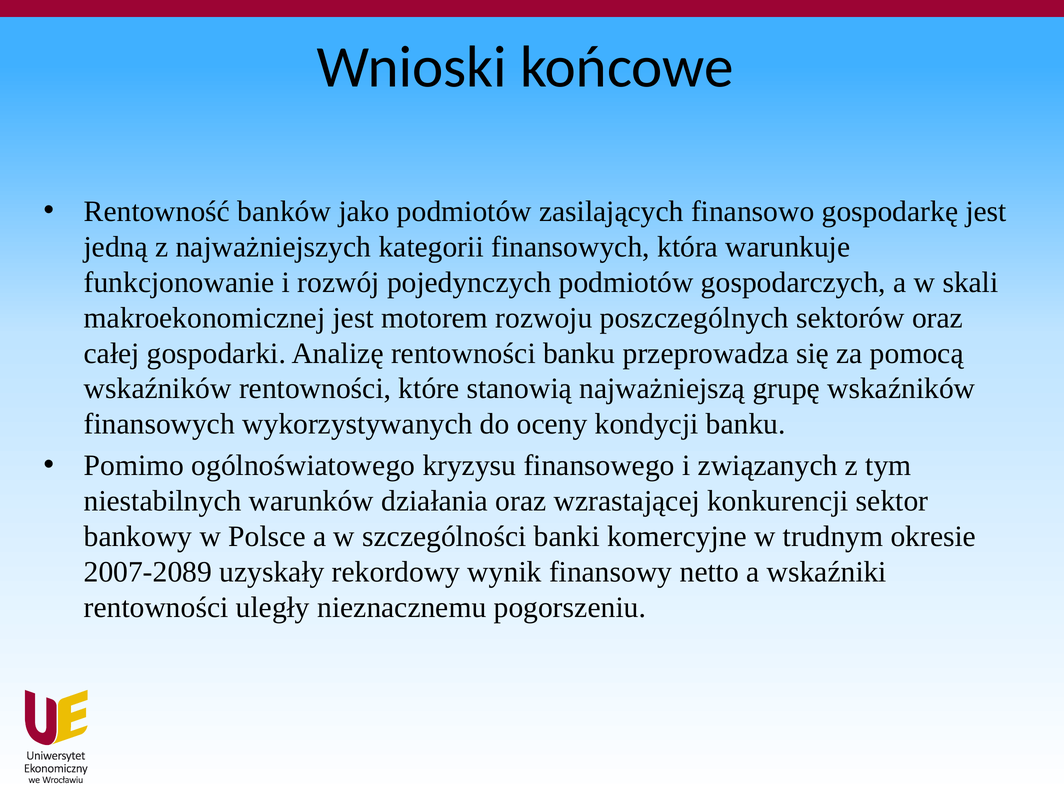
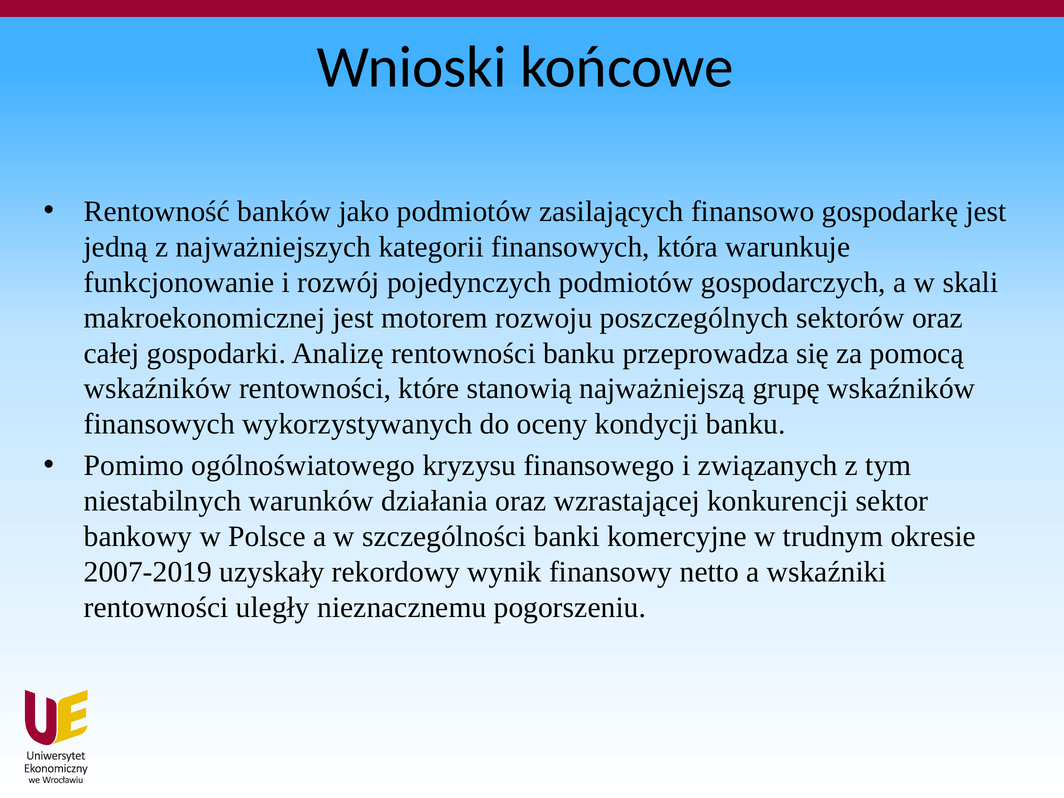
2007-2089: 2007-2089 -> 2007-2019 (148, 572)
